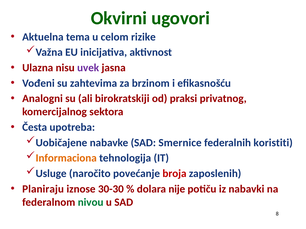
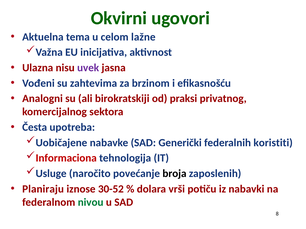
rizike: rizike -> lažne (143, 37)
Smernice: Smernice -> Generički (180, 143)
Informaciona colour: orange -> red (66, 158)
broja colour: red -> black (174, 174)
30-30: 30-30 -> 30-52 (111, 189)
nije: nije -> vrši (177, 189)
